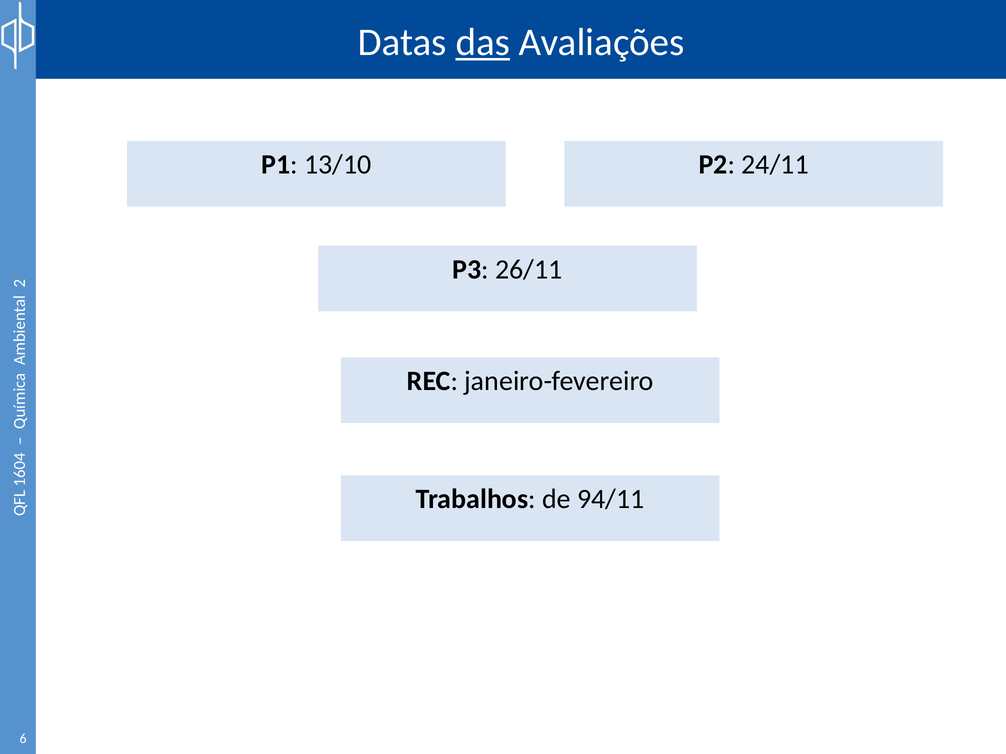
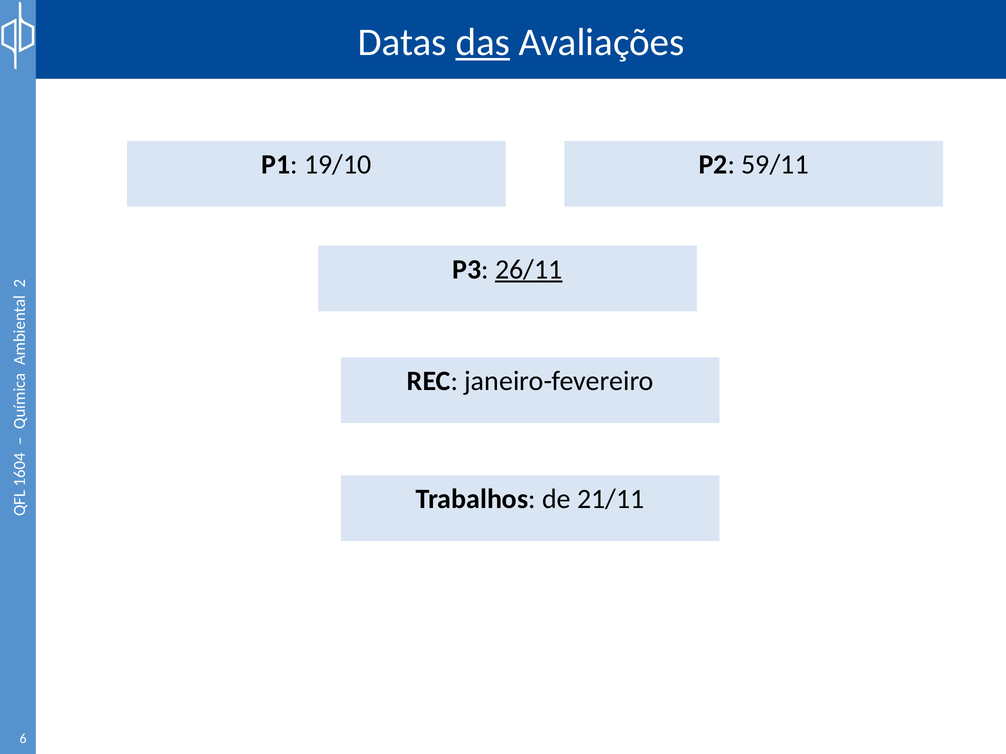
13/10: 13/10 -> 19/10 (338, 165)
24/11: 24/11 -> 59/11 (775, 165)
26/11 underline: none -> present (529, 270)
94/11: 94/11 -> 21/11 (611, 500)
